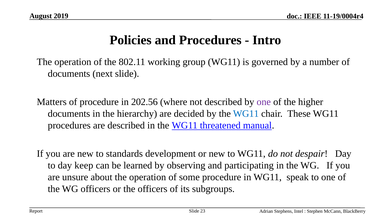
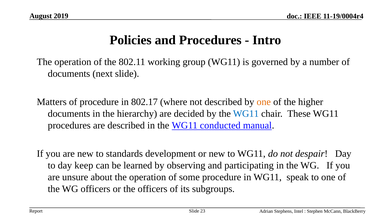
202.56: 202.56 -> 802.17 (144, 102)
one colour: purple -> orange (264, 102)
threatened: threatened -> conducted (220, 125)
